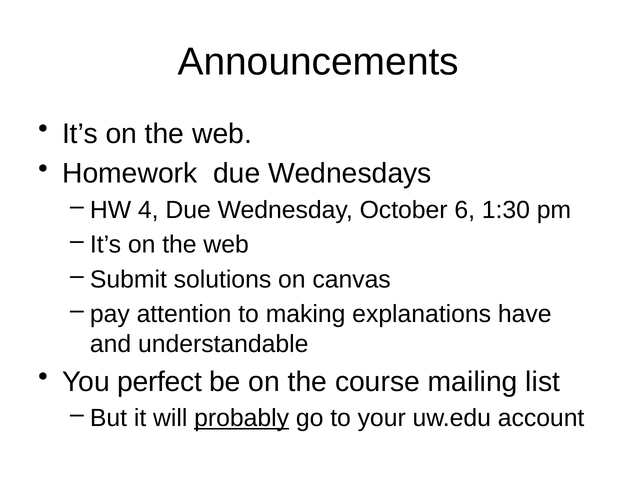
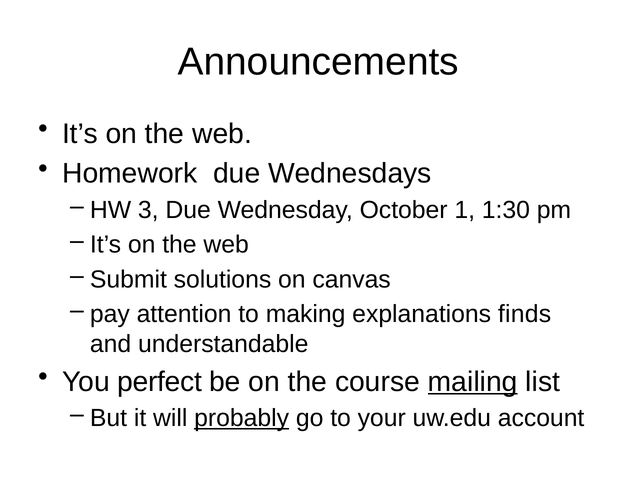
4: 4 -> 3 (148, 210)
6: 6 -> 1 (465, 210)
have: have -> finds (525, 314)
mailing underline: none -> present (473, 382)
